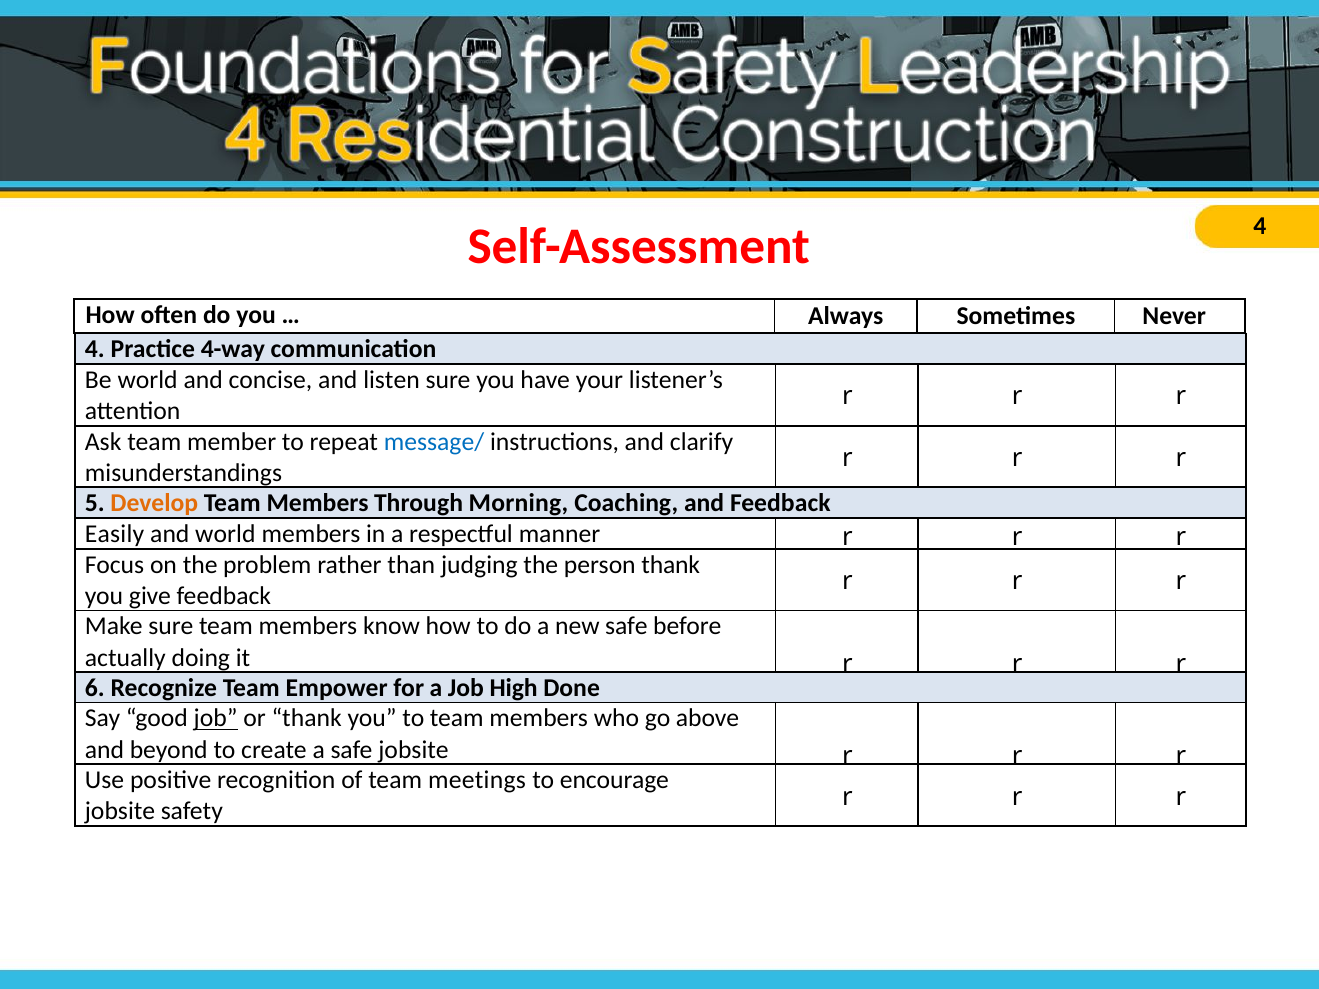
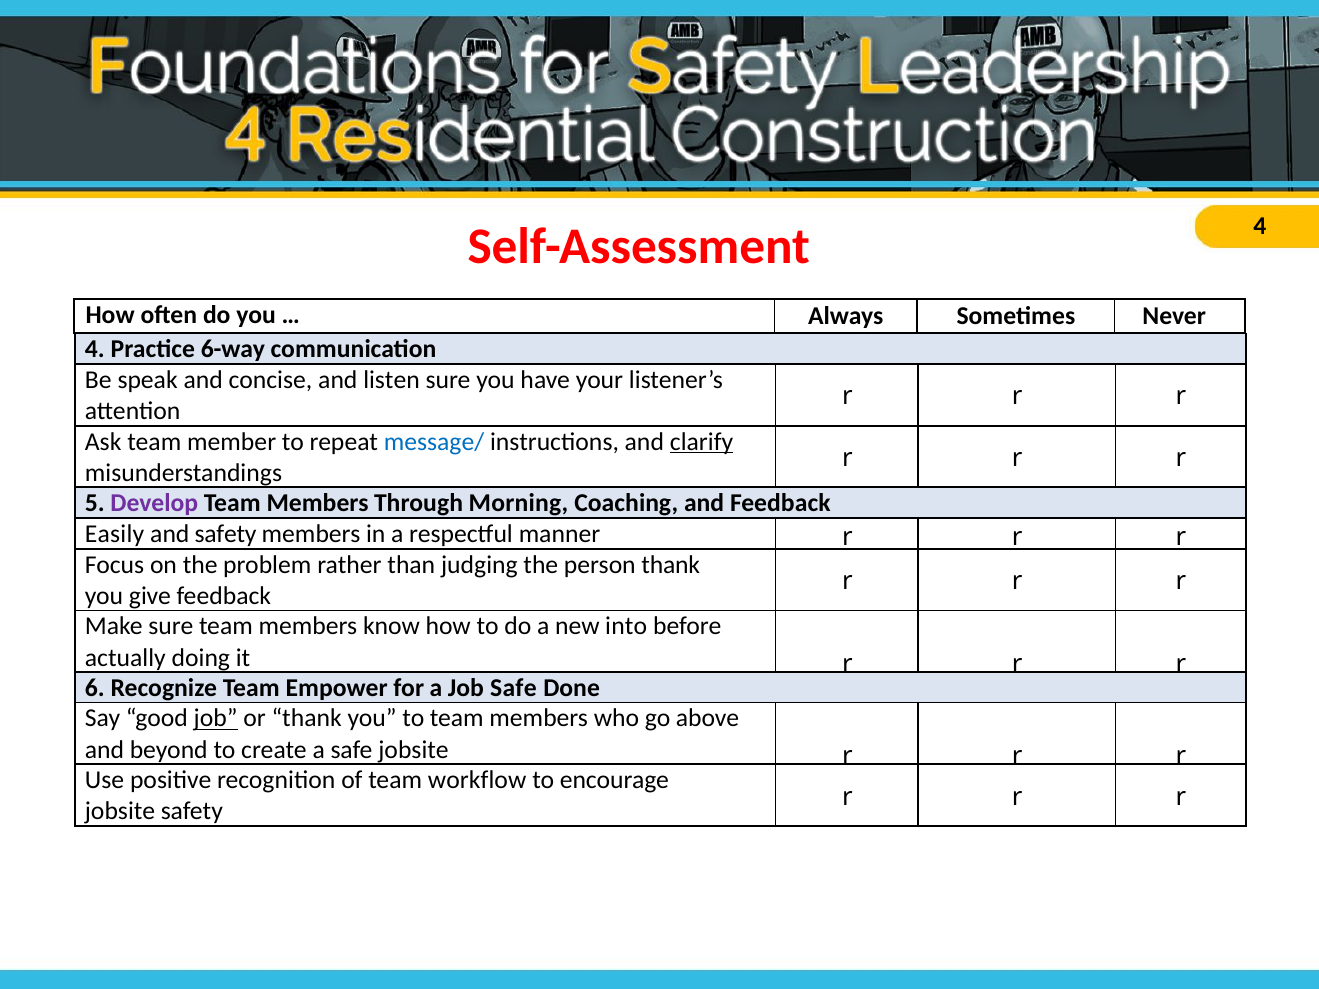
4-way: 4-way -> 6-way (233, 349)
Be world: world -> speak (148, 380)
clarify underline: none -> present (702, 442)
Develop colour: orange -> purple (154, 503)
and world: world -> safety (226, 534)
new safe: safe -> into (626, 627)
Job High: High -> Safe (513, 688)
meetings: meetings -> workflow (477, 780)
